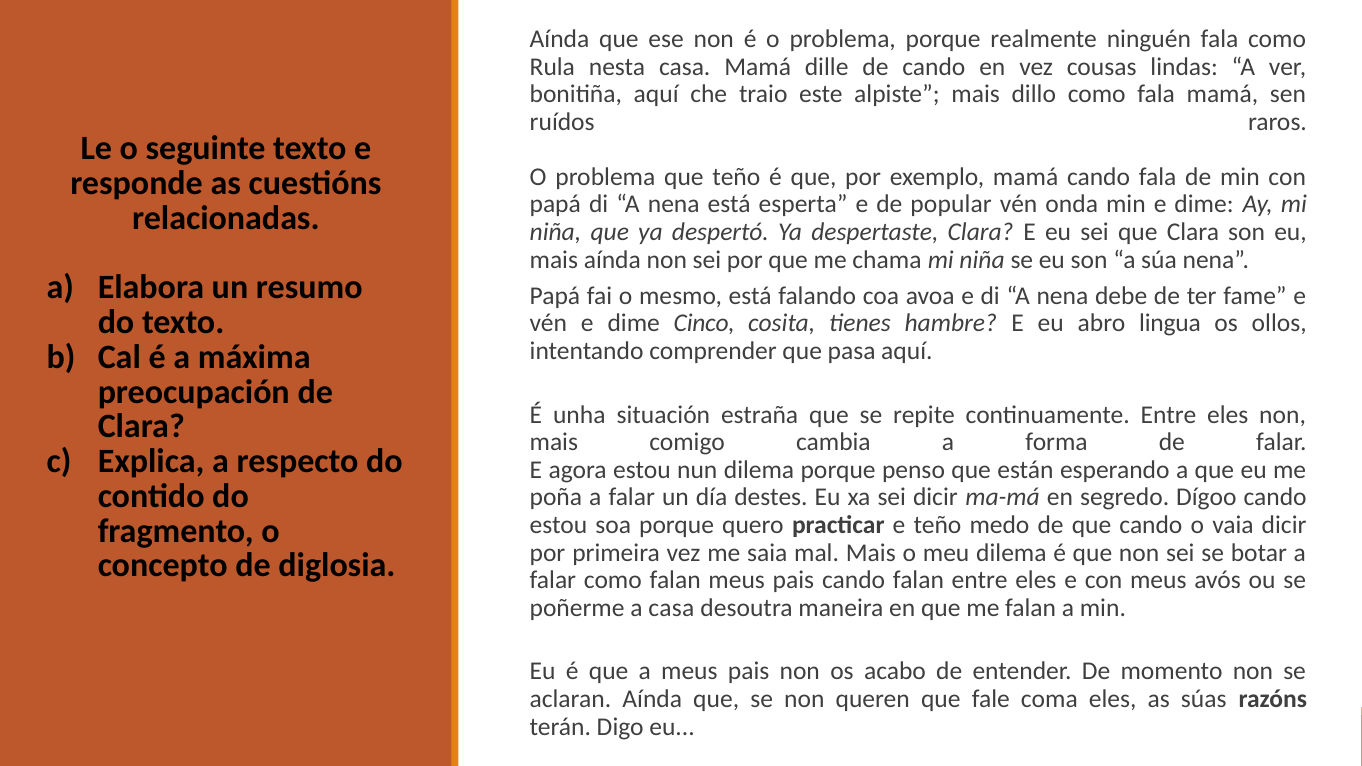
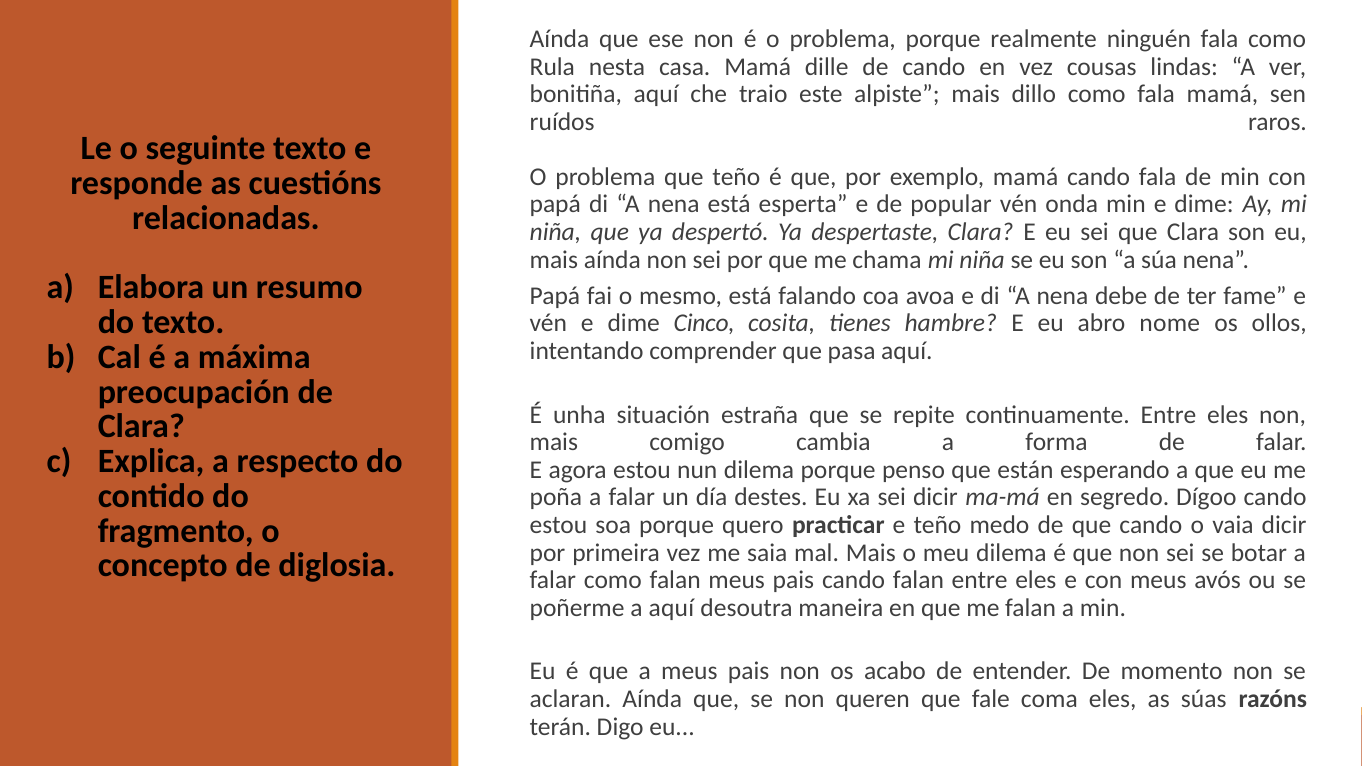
lingua: lingua -> nome (1170, 323)
a casa: casa -> aquí (671, 608)
